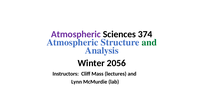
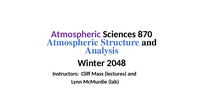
374: 374 -> 870 (145, 34)
and colour: green -> black (149, 42)
2056: 2056 -> 2048 (116, 63)
